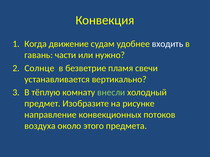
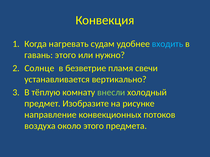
движение: движение -> нагревать (69, 44)
входить colour: white -> light blue (168, 44)
гавань части: части -> этого (66, 55)
